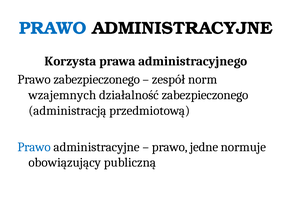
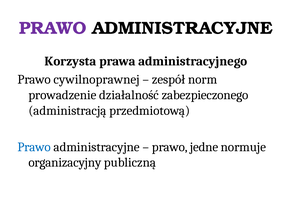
PRAWO colour: blue -> purple (53, 28)
Prawo zabezpieczonego: zabezpieczonego -> cywilnoprawnej (97, 79)
wzajemnych: wzajemnych -> prowadzenie (62, 95)
obowiązujący: obowiązujący -> organizacyjny (65, 163)
